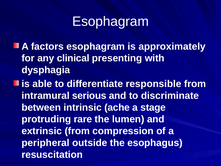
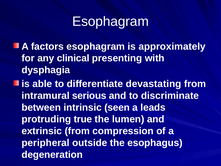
responsible: responsible -> devastating (154, 84)
ache: ache -> seen (117, 107)
stage: stage -> leads (153, 107)
rare: rare -> true (83, 119)
resuscitation: resuscitation -> degeneration (52, 154)
